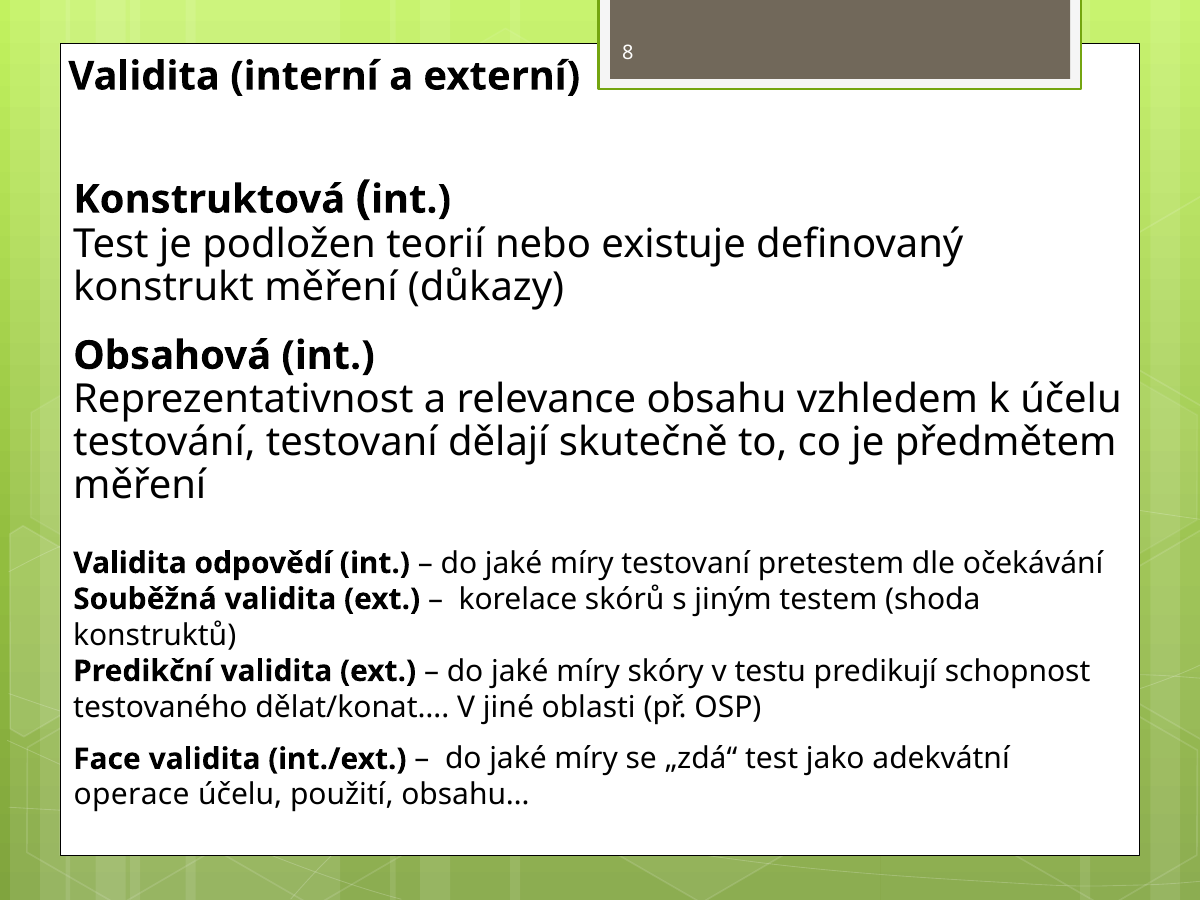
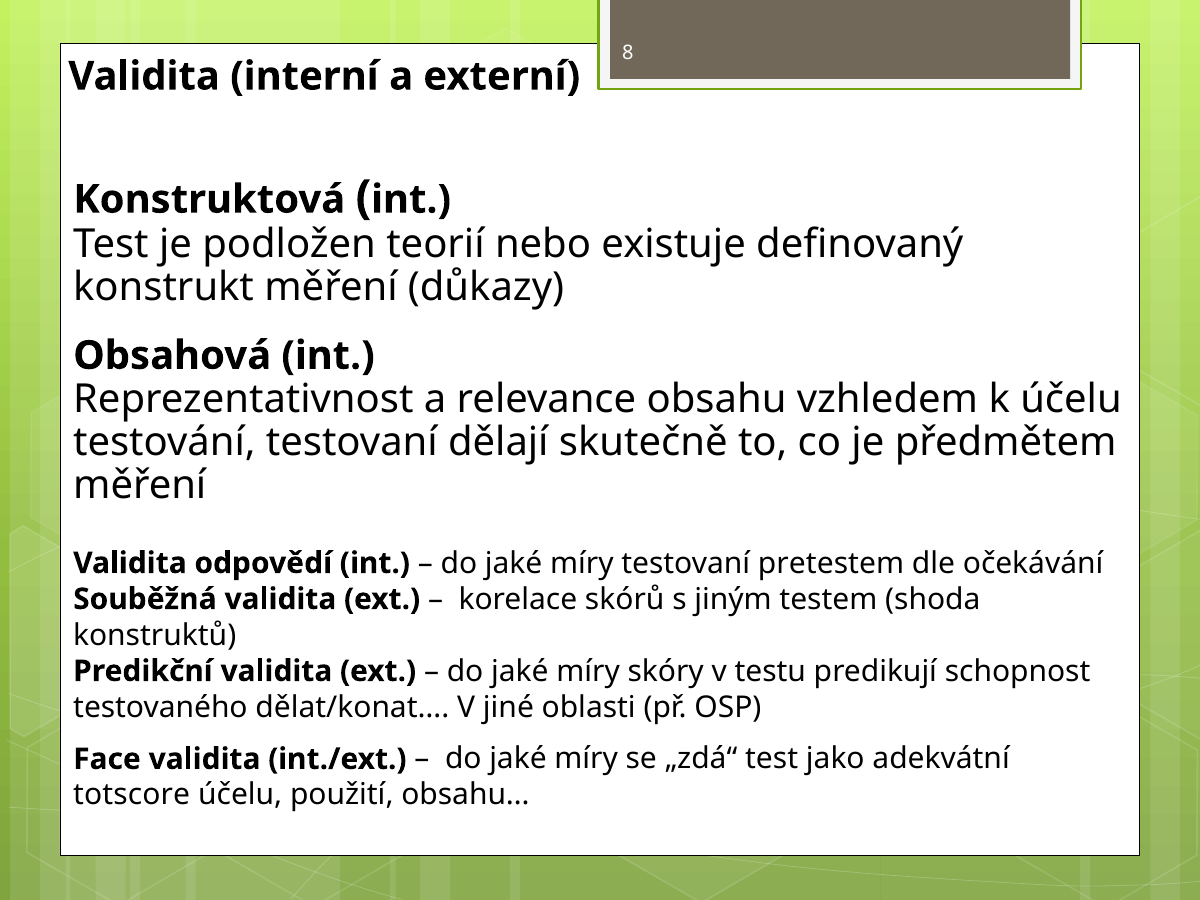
operace: operace -> totscore (132, 795)
